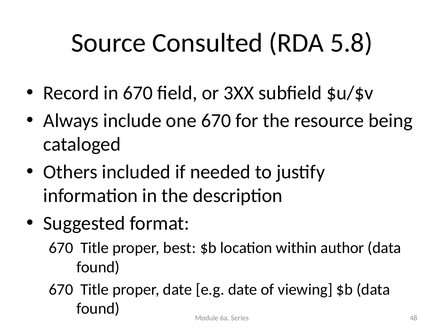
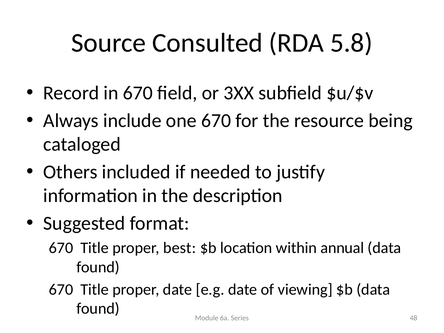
author: author -> annual (342, 248)
